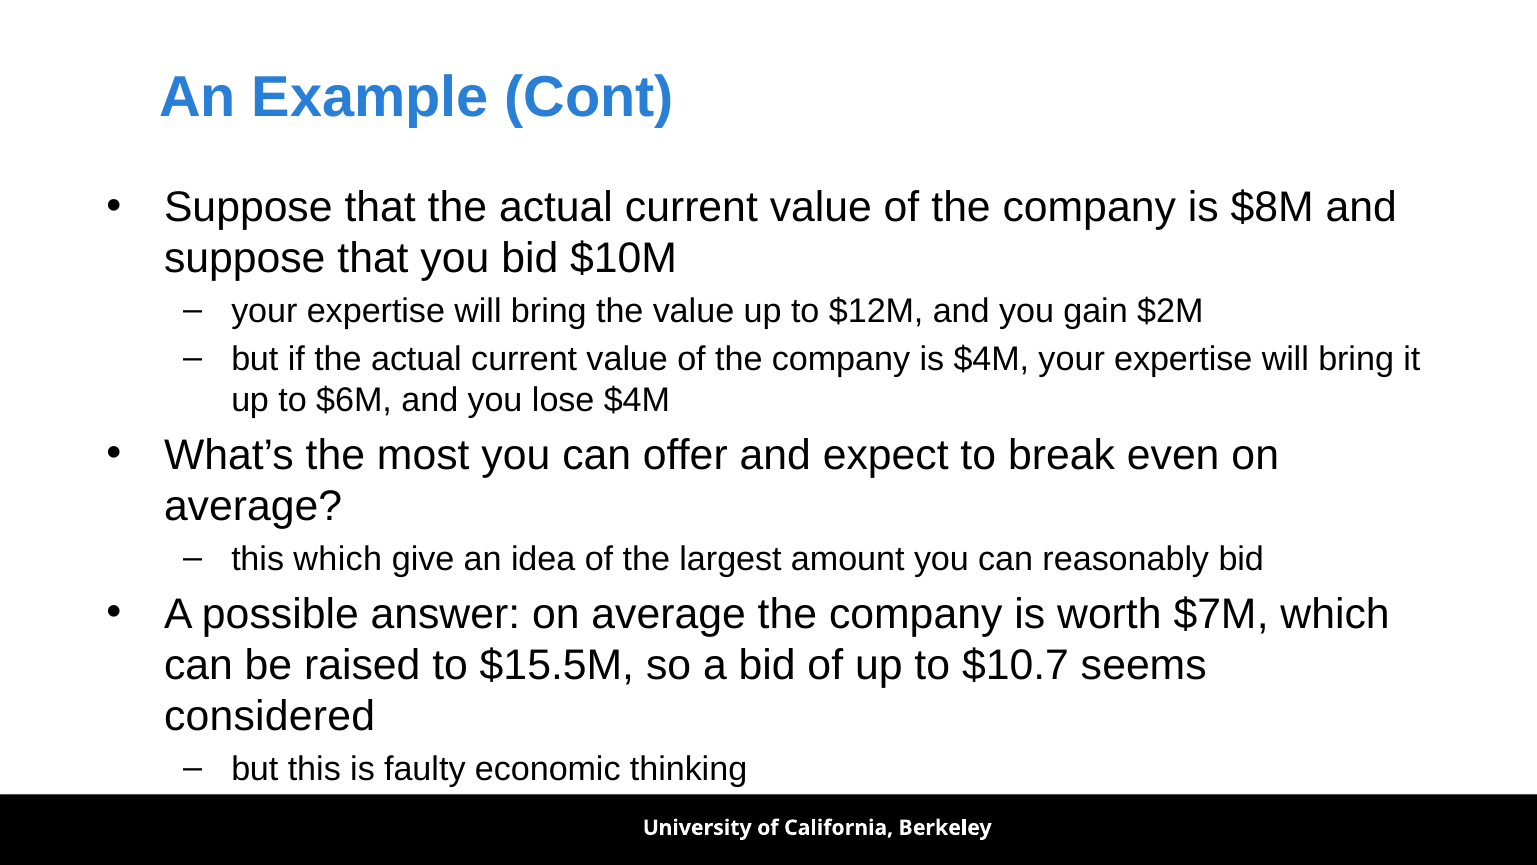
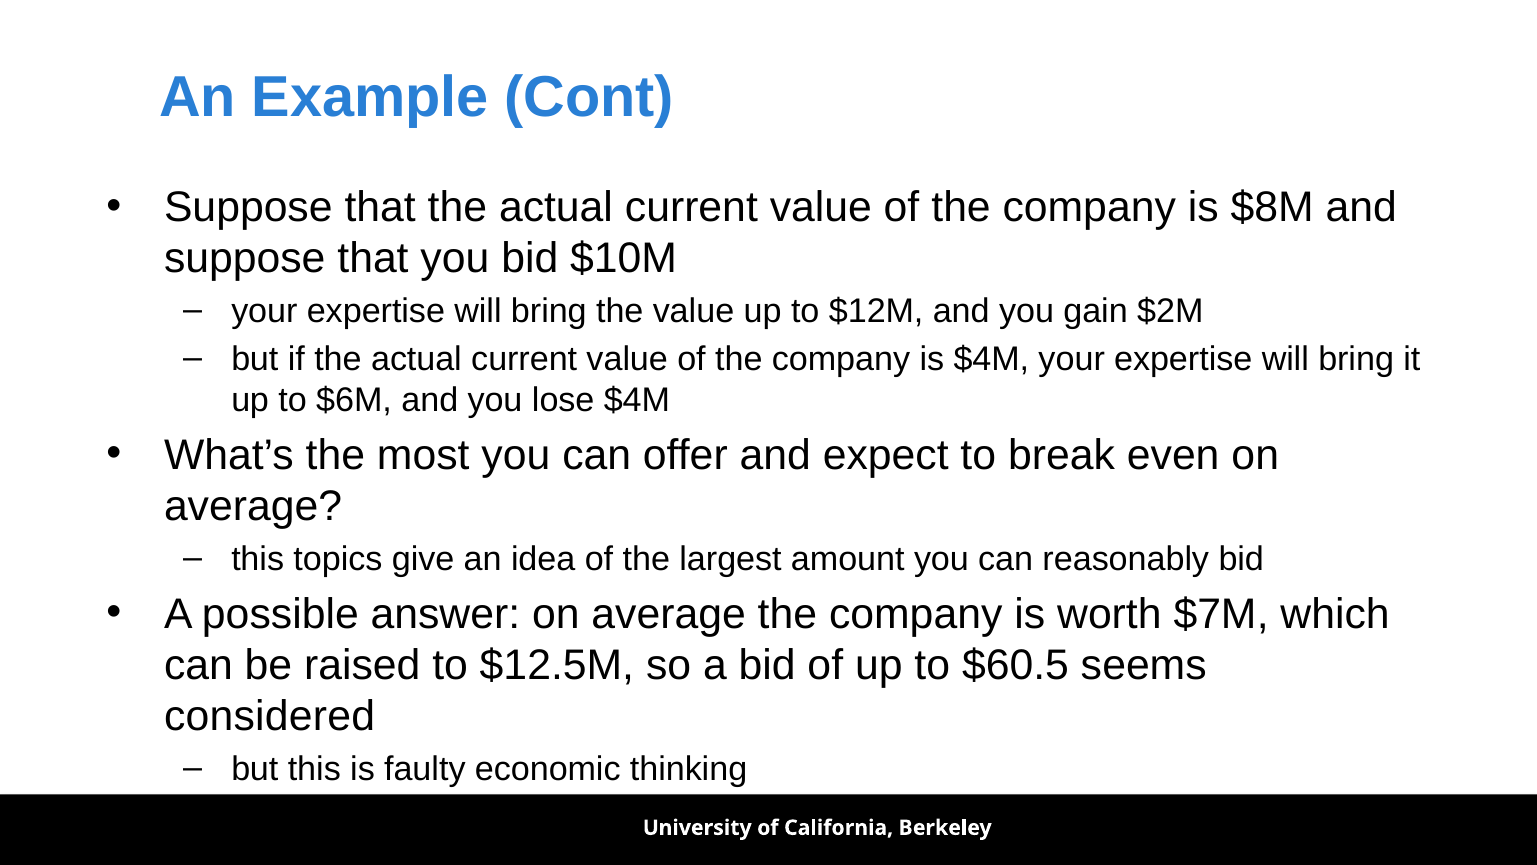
this which: which -> topics (338, 559)
$15.5M: $15.5M -> $12.5M (557, 665)
$10.7: $10.7 -> $60.5 (1015, 665)
